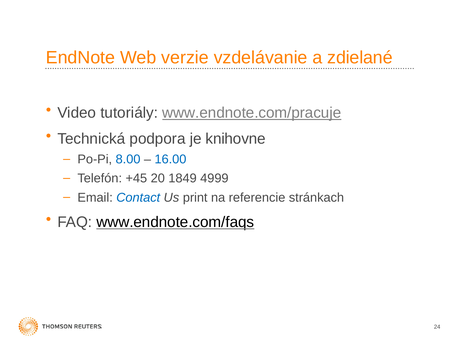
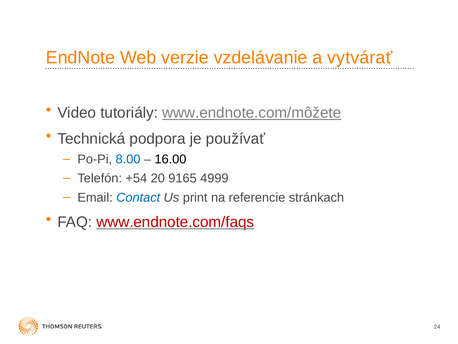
zdielané: zdielané -> vytvárať (360, 58)
www.endnote.com/pracuje: www.endnote.com/pracuje -> www.endnote.com/môžete (252, 113)
knihovne: knihovne -> používať (236, 139)
16.00 colour: blue -> black (170, 159)
+45: +45 -> +54 (136, 178)
1849: 1849 -> 9165 (183, 178)
www.endnote.com/faqs colour: black -> red (175, 222)
